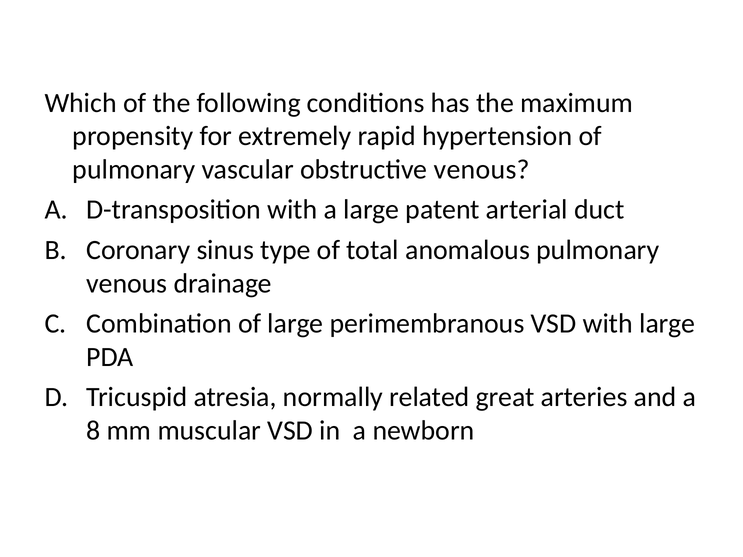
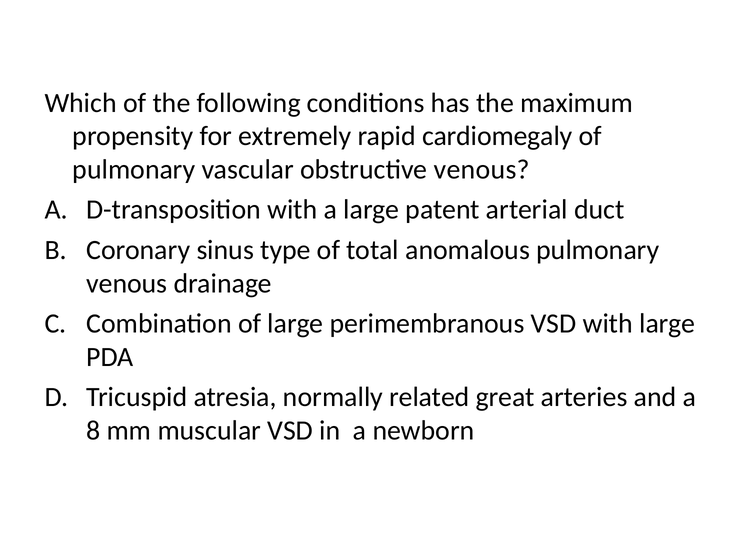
hypertension: hypertension -> cardiomegaly (497, 136)
